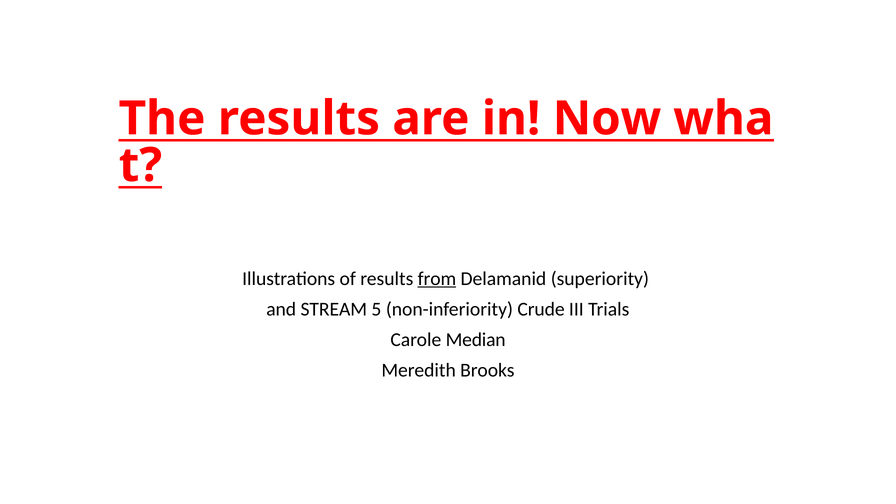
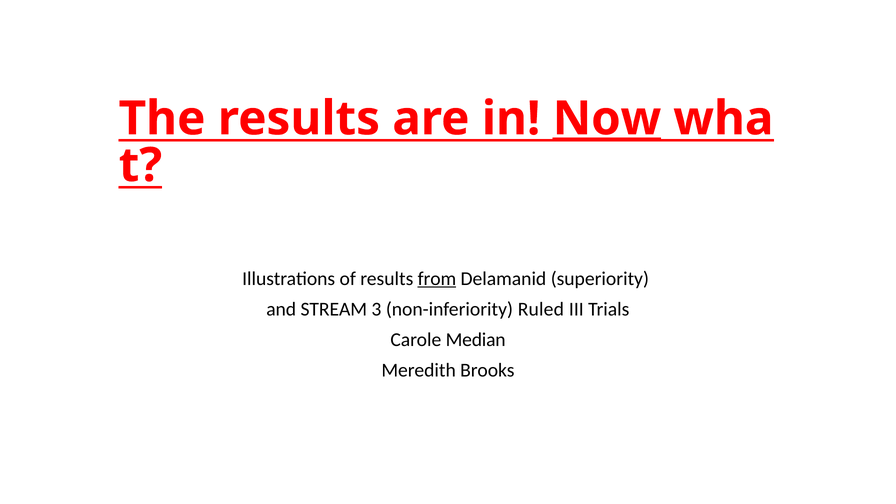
Now underline: none -> present (607, 119)
5: 5 -> 3 (376, 309)
Crude: Crude -> Ruled (541, 309)
